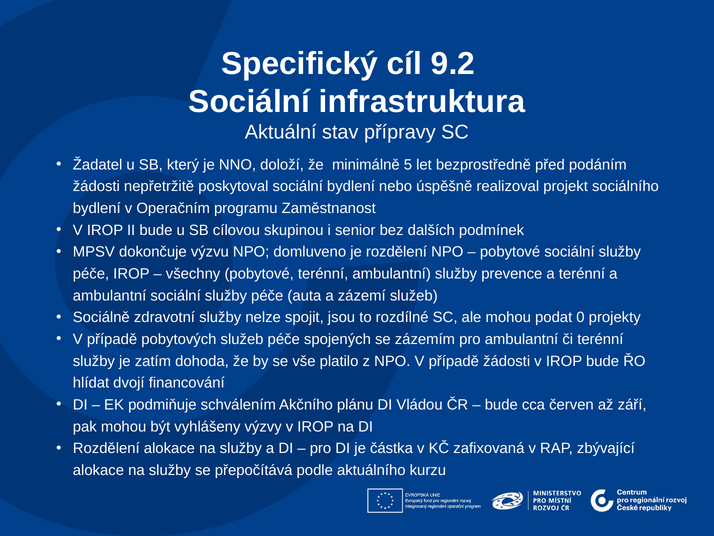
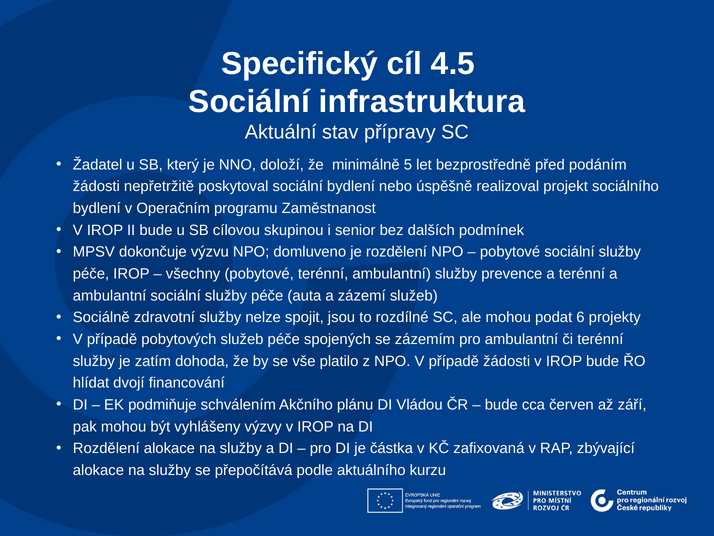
9.2: 9.2 -> 4.5 (453, 64)
0: 0 -> 6 (580, 317)
